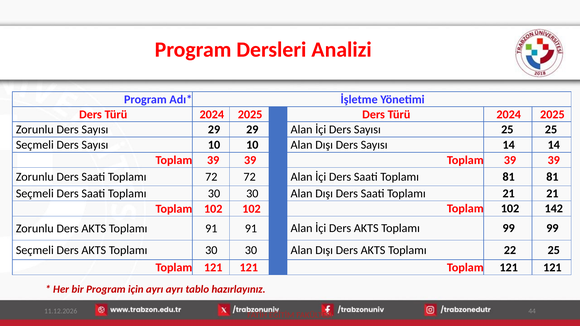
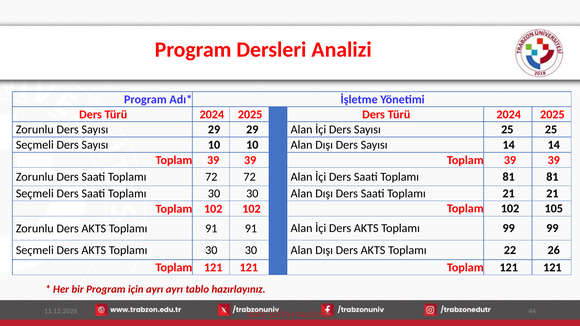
142: 142 -> 105 (554, 209)
22 25: 25 -> 26 (554, 250)
